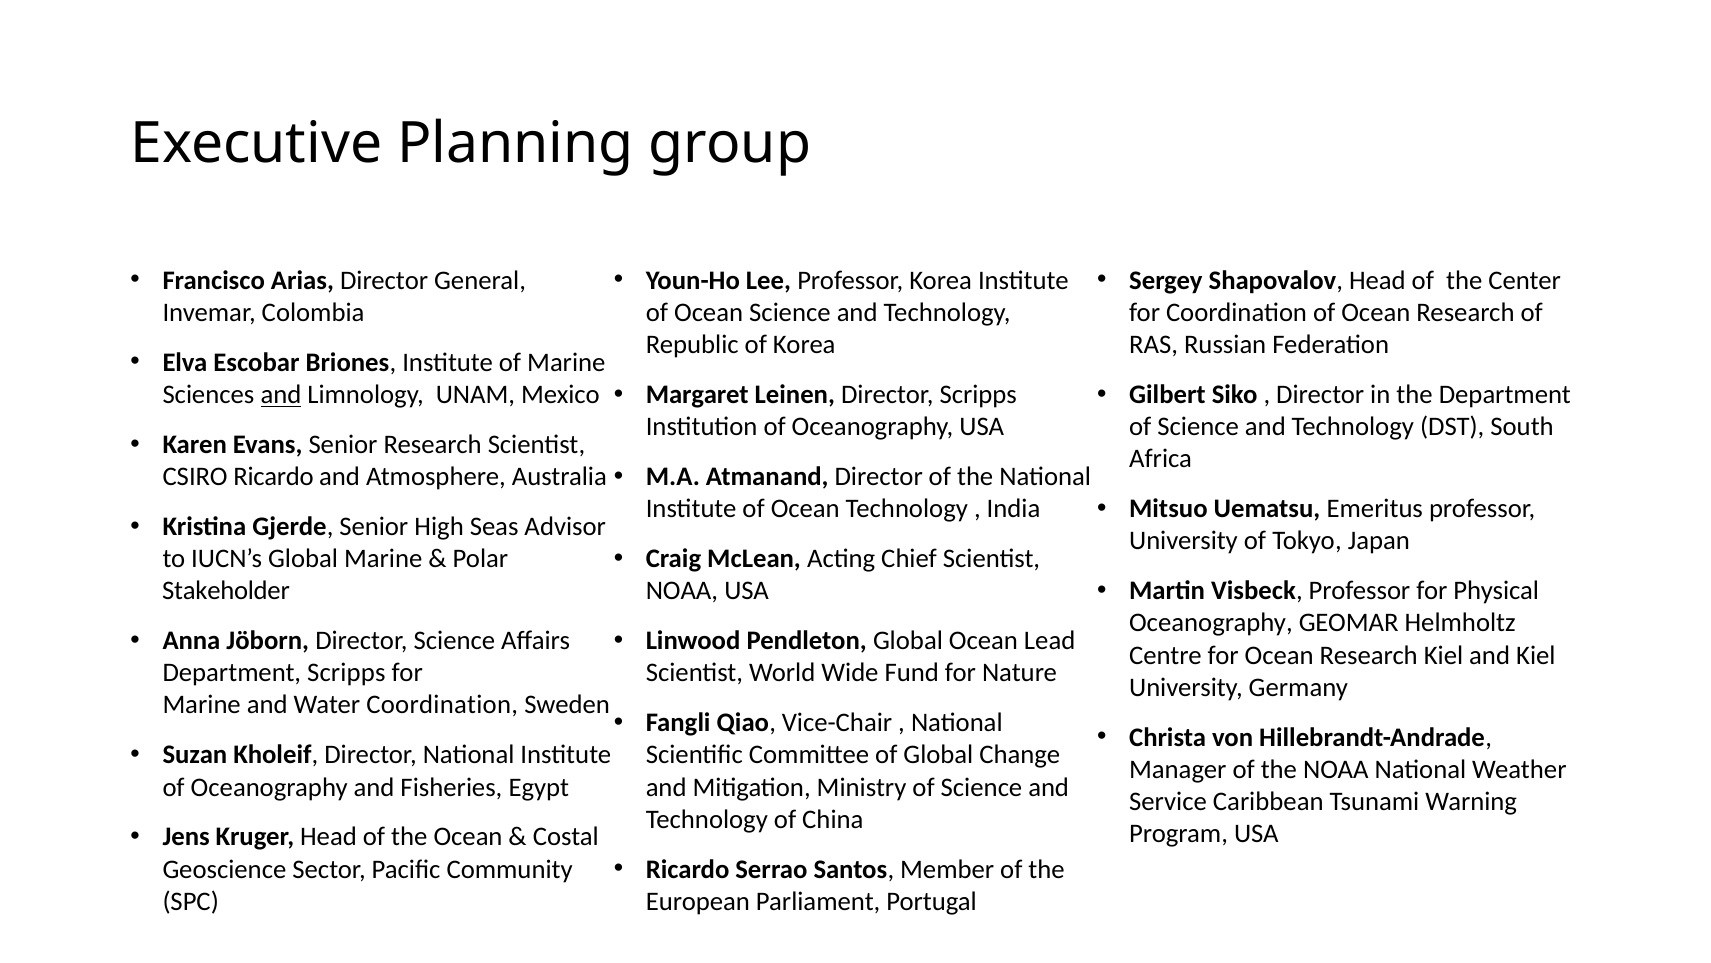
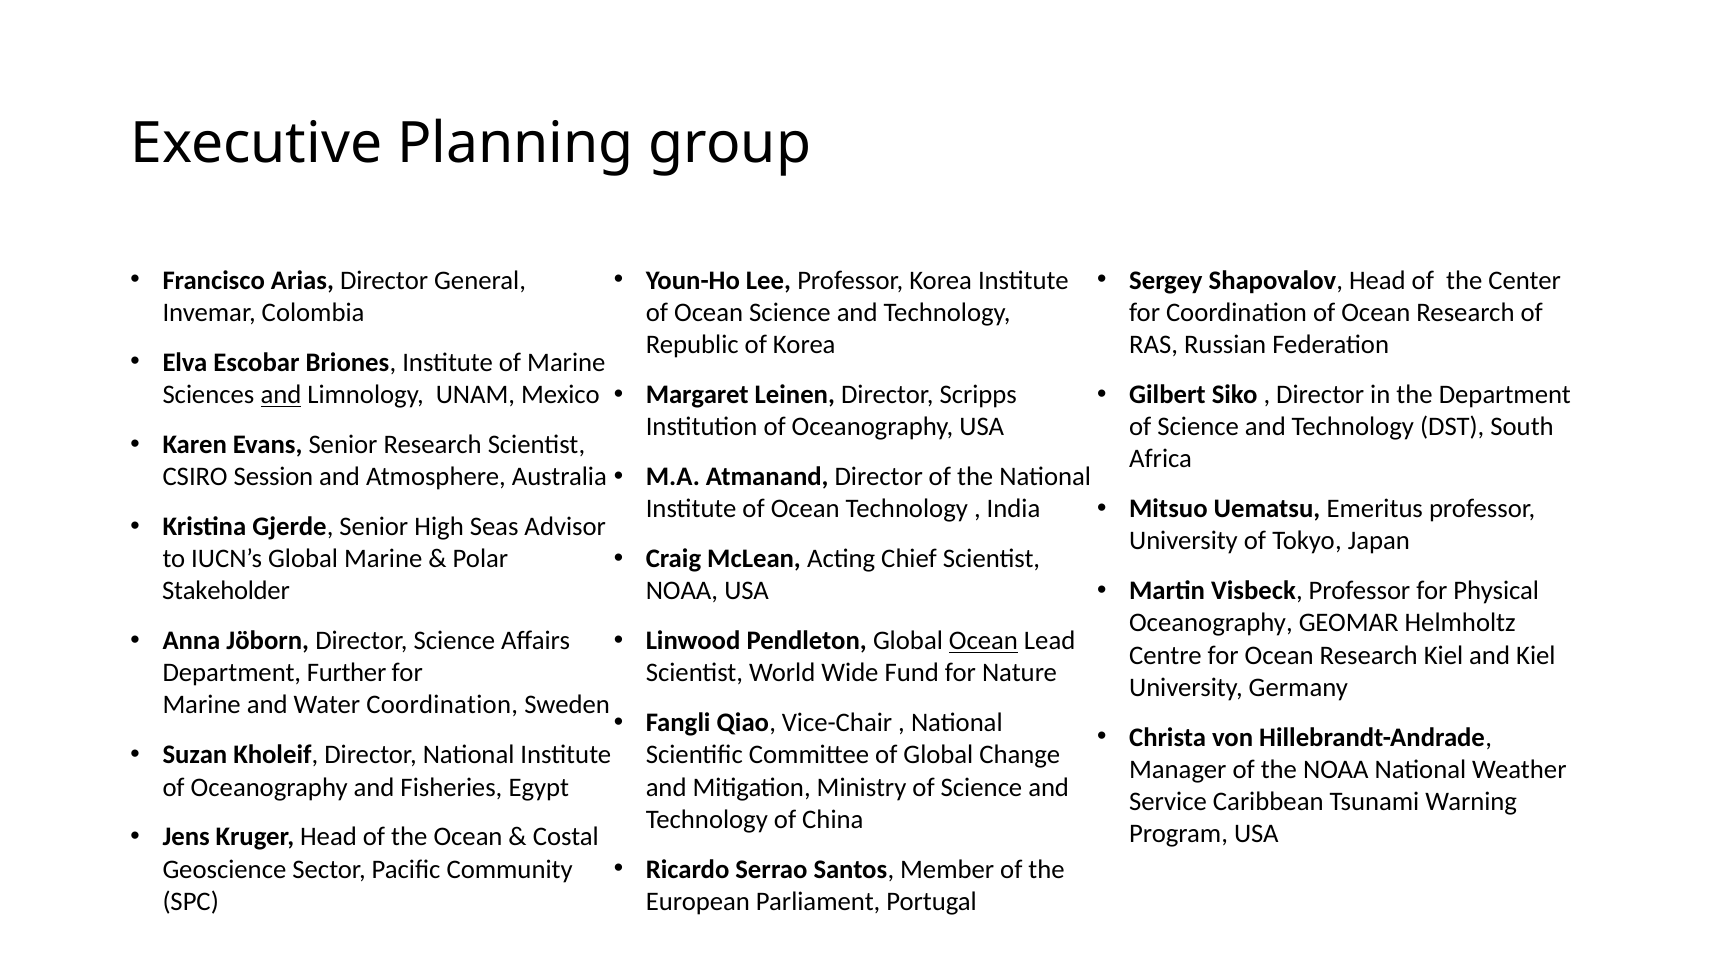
CSIRO Ricardo: Ricardo -> Session (273, 477)
Ocean underline: none -> present (983, 641)
Department Scripps: Scripps -> Further (347, 673)
